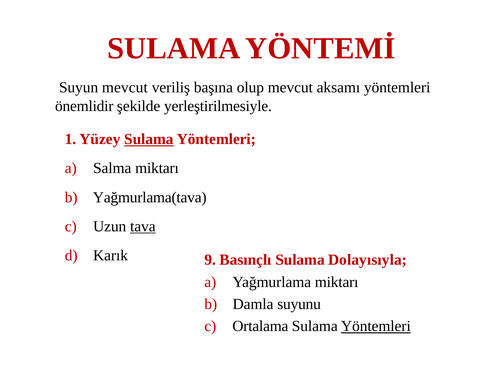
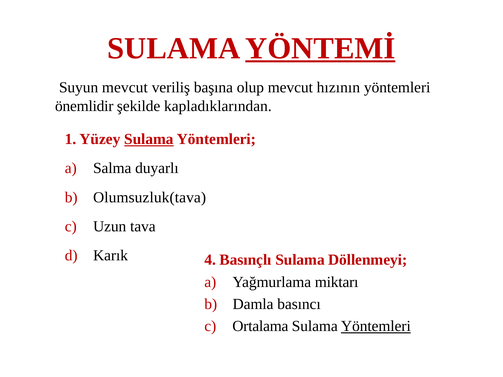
YÖNTEMİ underline: none -> present (320, 48)
aksamı: aksamı -> hızının (338, 88)
yerleştirilmesiyle: yerleştirilmesiyle -> kapladıklarından (218, 106)
Salma miktarı: miktarı -> duyarlı (157, 168)
Yağmurlama(tava: Yağmurlama(tava -> Olumsuzluk(tava (150, 197)
tava underline: present -> none (143, 227)
9: 9 -> 4 (210, 260)
Dolayısıyla: Dolayısıyla -> Döllenmeyi (368, 260)
suyunu: suyunu -> basıncı (299, 304)
